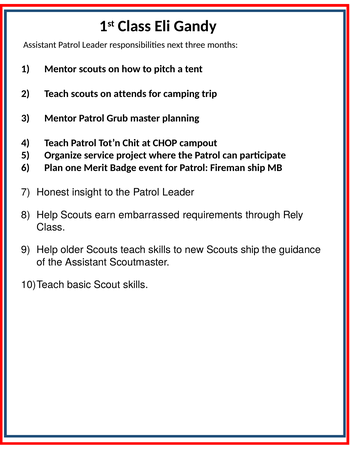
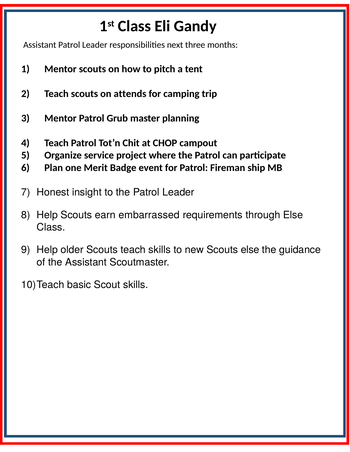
through Rely: Rely -> Else (293, 215)
Scouts ship: ship -> else (250, 250)
